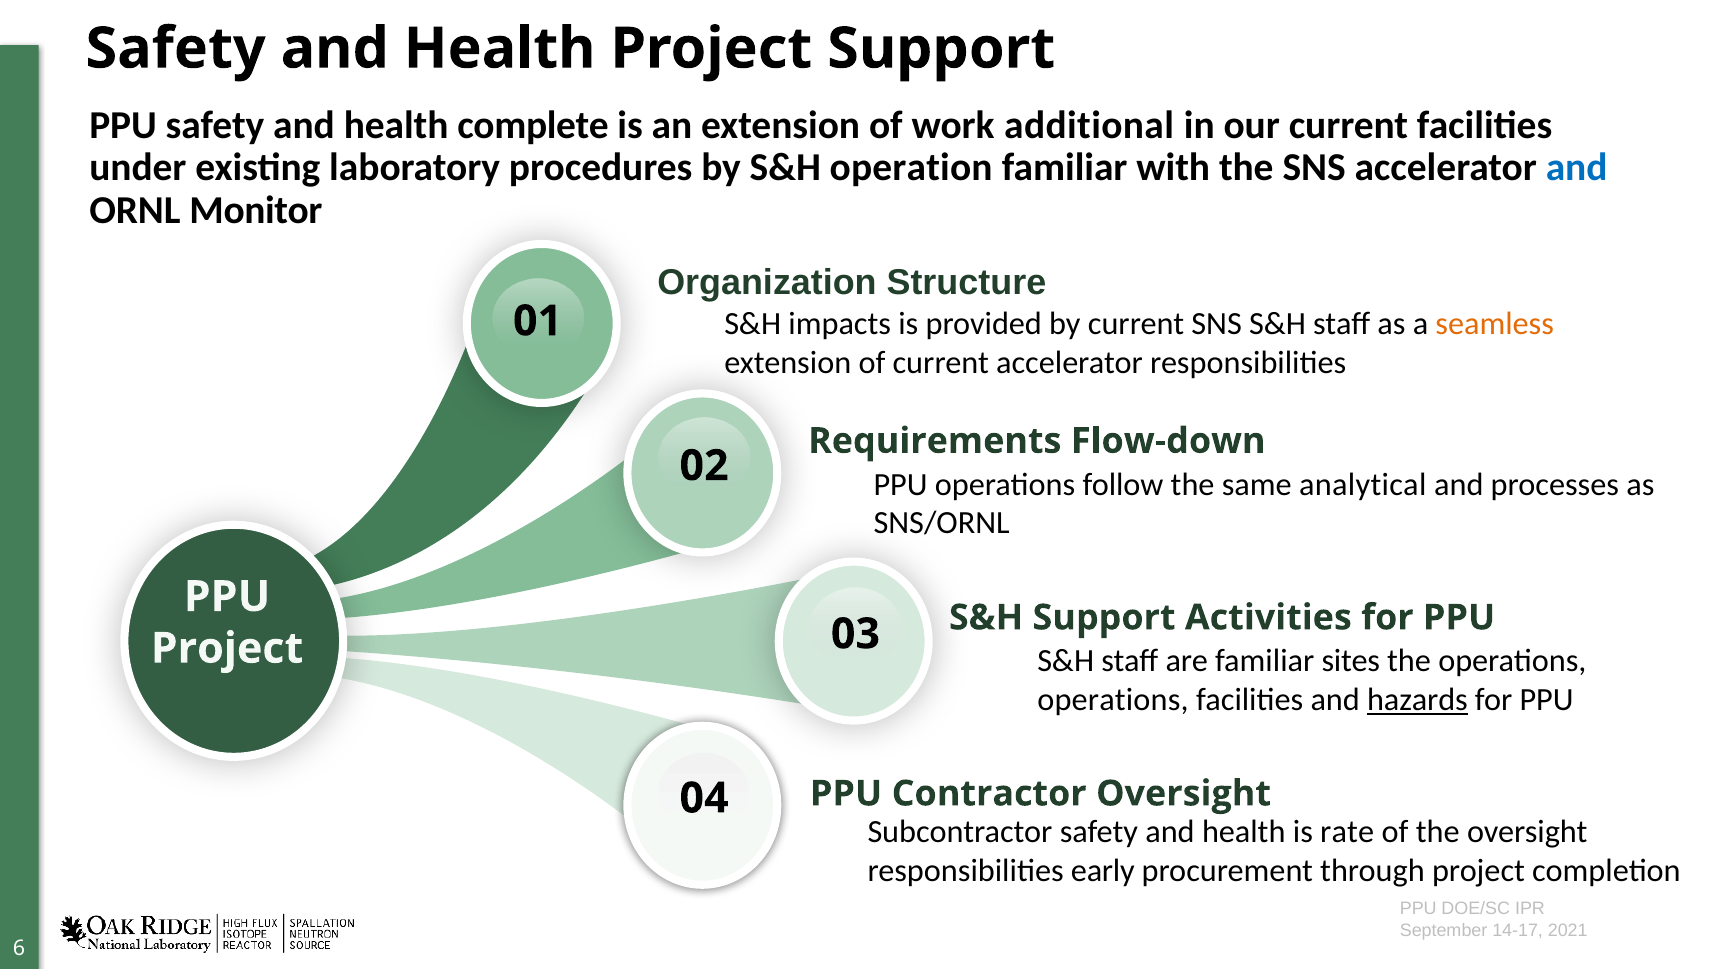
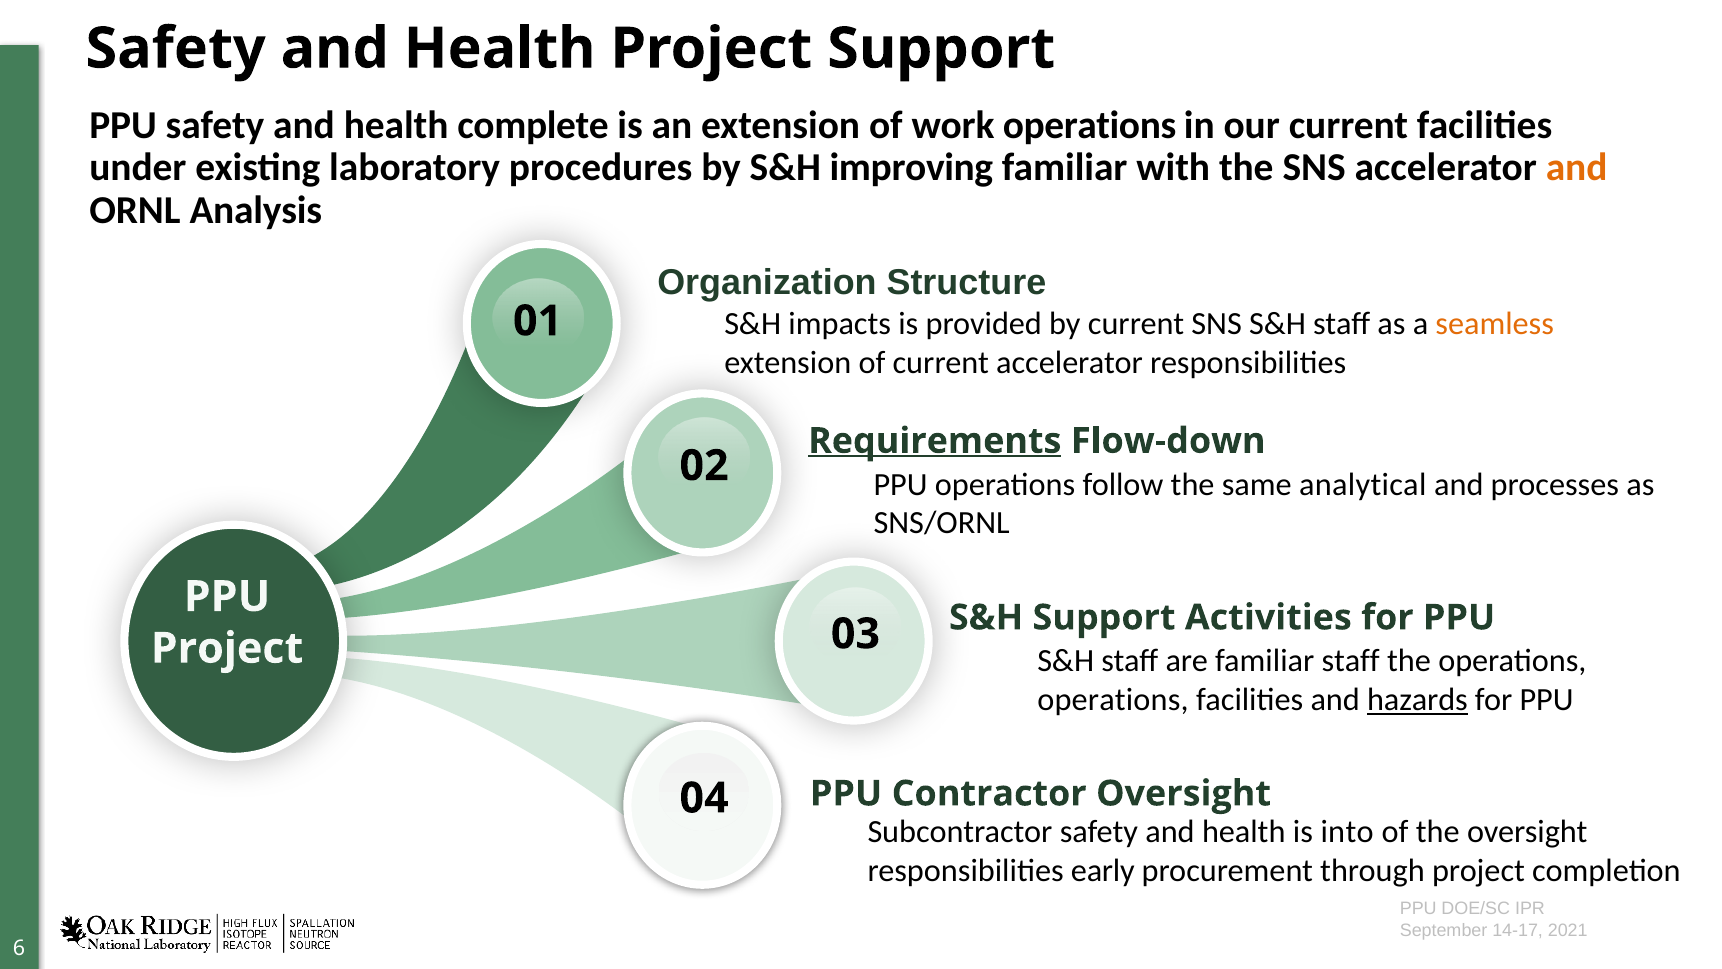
work additional: additional -> operations (1089, 125)
operation: operation -> improving (911, 168)
and colour: blue -> orange (1577, 168)
Monitor: Monitor -> Analysis (256, 210)
Requirements underline: none -> present (935, 441)
familiar sites: sites -> staff (1351, 661)
rate: rate -> into (1347, 832)
